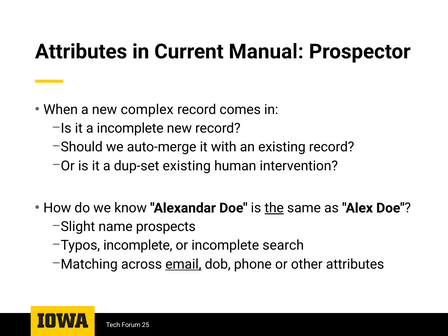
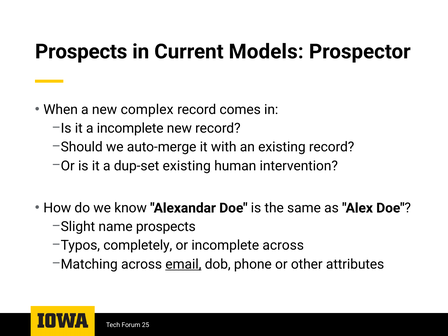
Attributes: Attributes -> Prospects (81, 52)
Manual: Manual -> Models (266, 52)
the underline: present -> none (274, 208)
Typos incomplete: incomplete -> completely (138, 245)
incomplete search: search -> across (283, 245)
